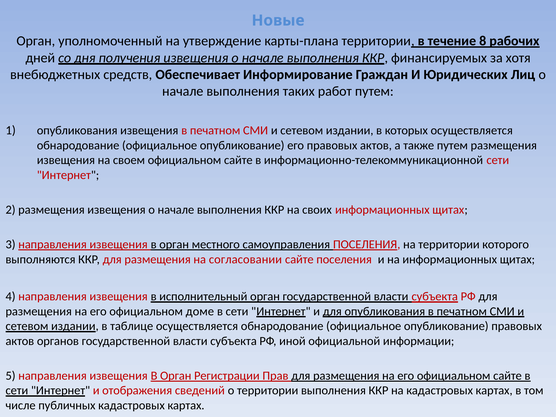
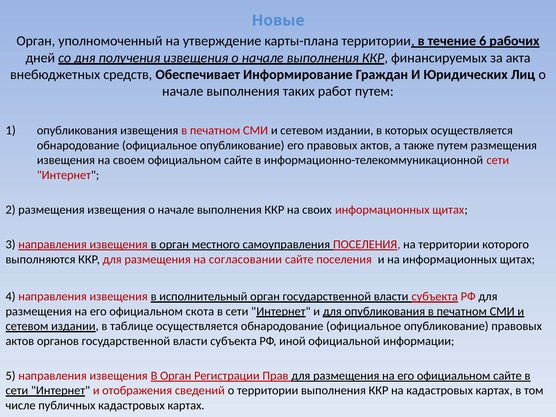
8: 8 -> 6 (483, 41)
хотя: хотя -> акта (518, 58)
доме: доме -> скота (200, 311)
